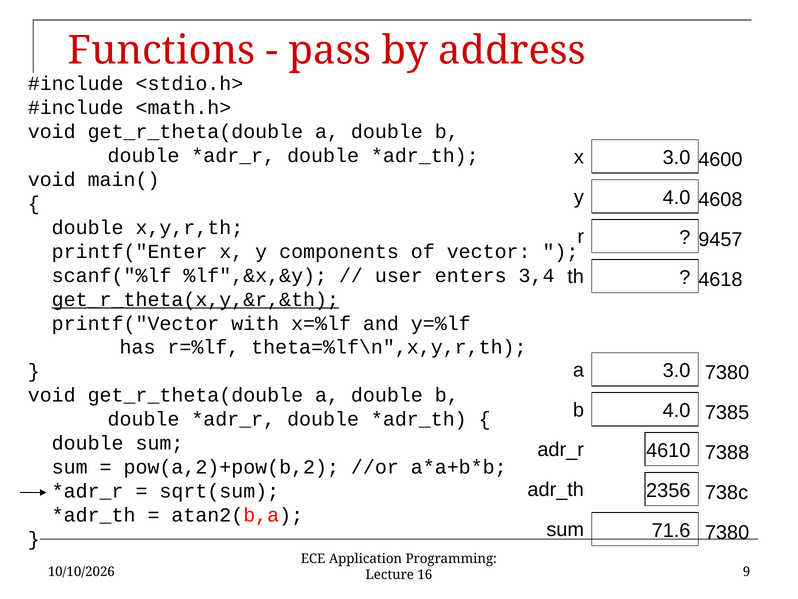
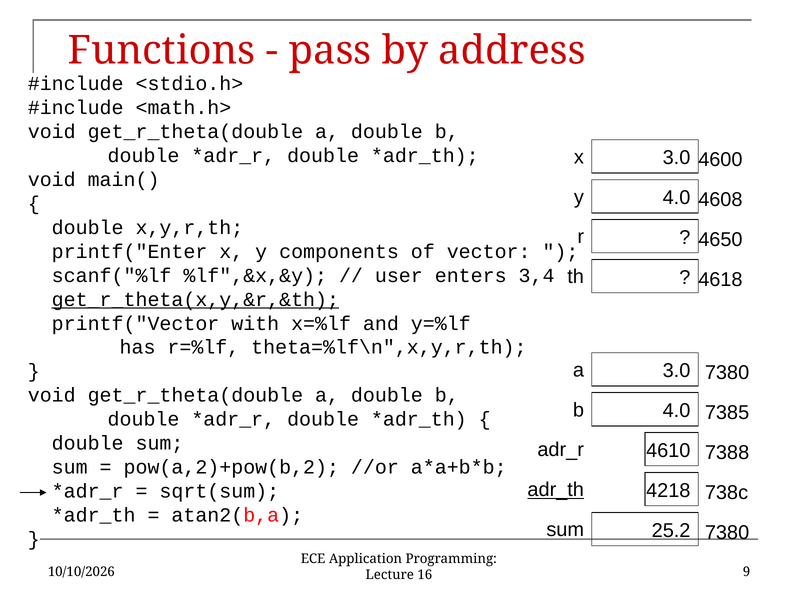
9457: 9457 -> 4650 (720, 239)
adr_th underline: none -> present (556, 489)
2356: 2356 -> 4218 (668, 490)
71.6: 71.6 -> 25.2 (671, 530)
